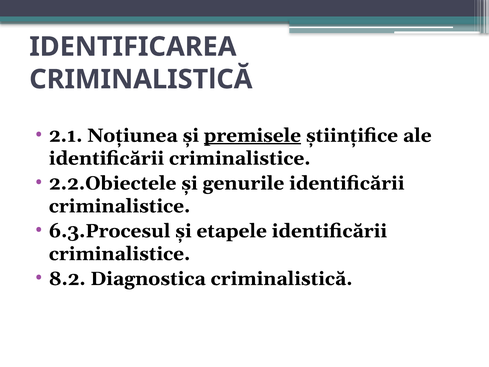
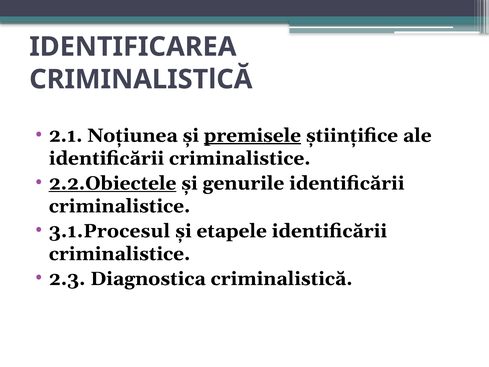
2.2.Obiectele underline: none -> present (113, 183)
6.3.Procesul: 6.3.Procesul -> 3.1.Procesul (110, 231)
8.2: 8.2 -> 2.3 (67, 279)
